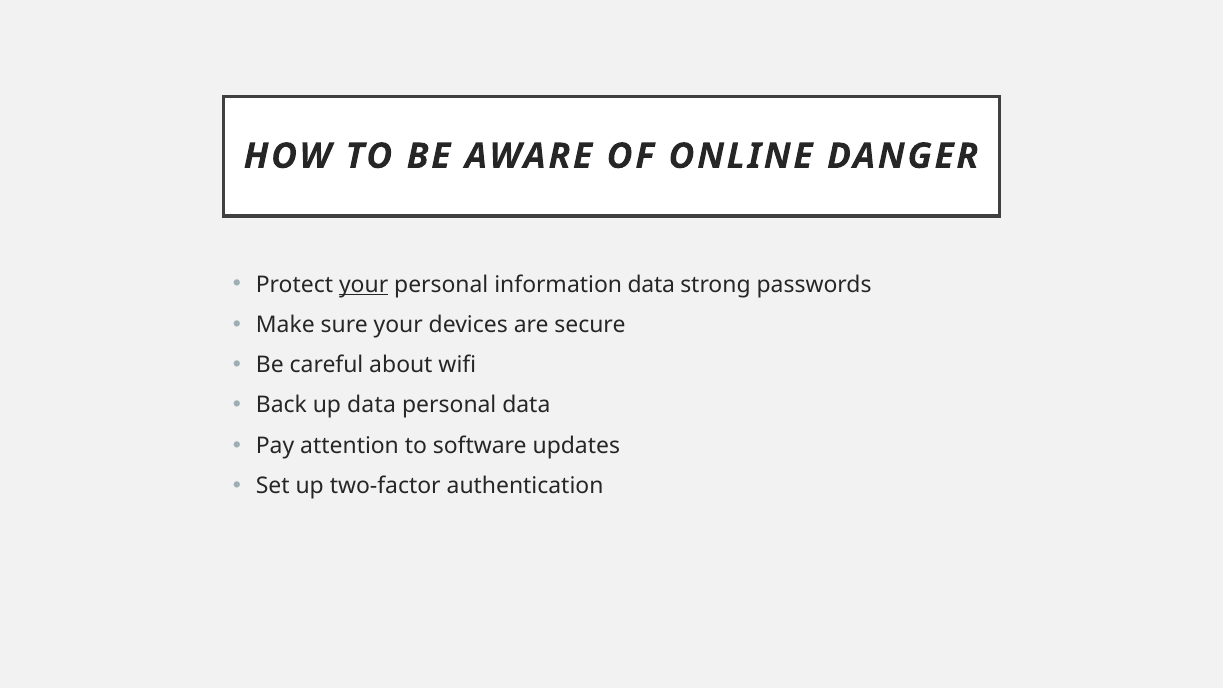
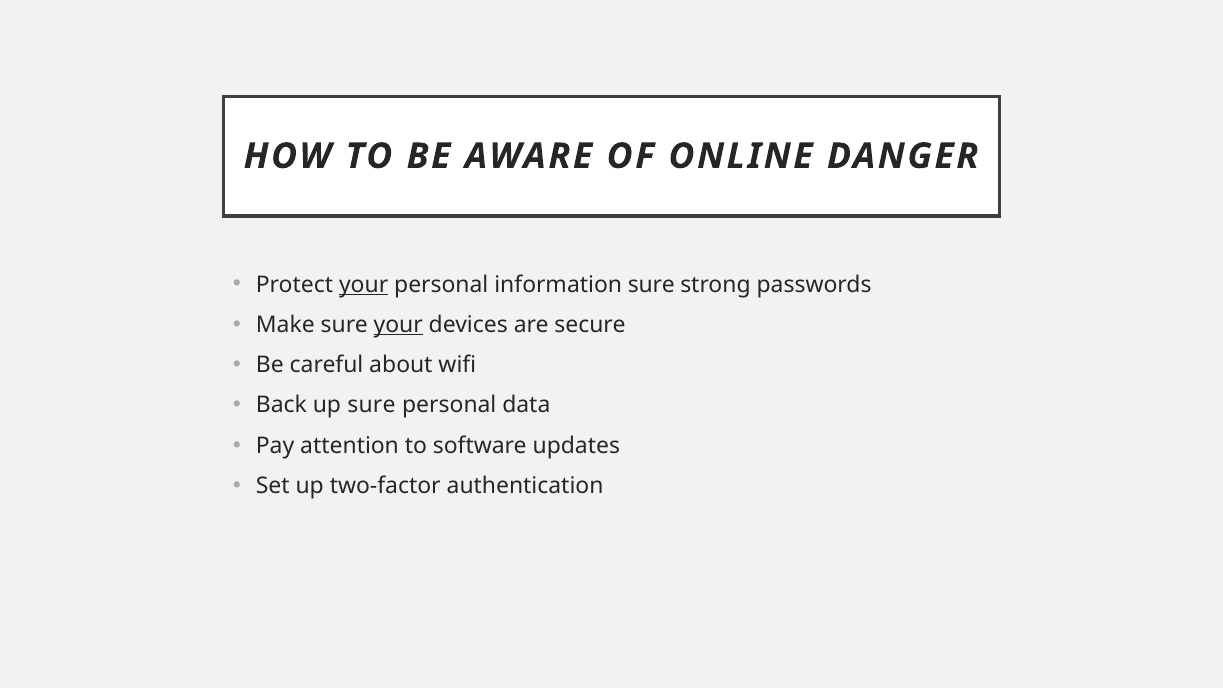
information data: data -> sure (651, 285)
your underline: none -> present (398, 325)
up data: data -> sure (371, 405)
